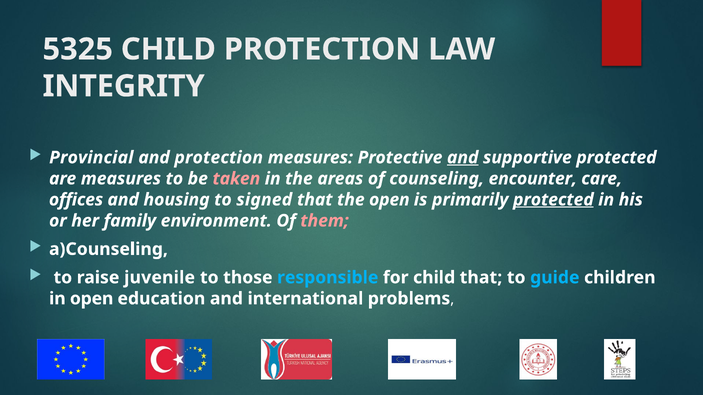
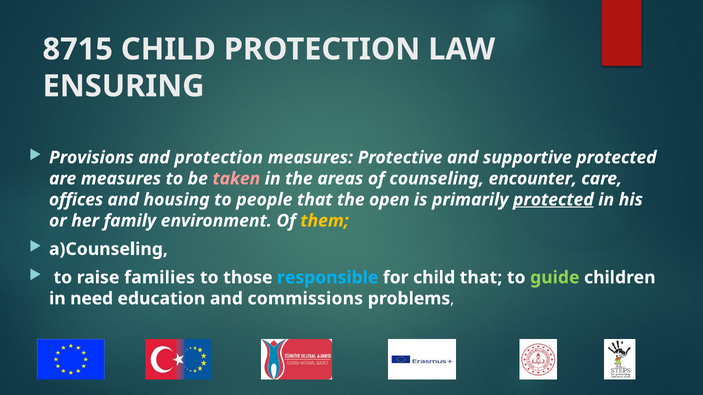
5325: 5325 -> 8715 (78, 49)
INTEGRITY: INTEGRITY -> ENSURING (124, 86)
Provincial: Provincial -> Provisions (91, 158)
and underline: present -> none (463, 158)
signed: signed -> people (264, 200)
them colour: pink -> yellow (325, 221)
juvenile: juvenile -> families (160, 278)
guide colour: light blue -> light green (555, 278)
in open: open -> need (92, 299)
international: international -> commissions (305, 299)
